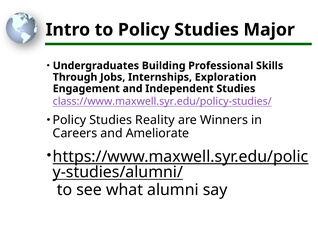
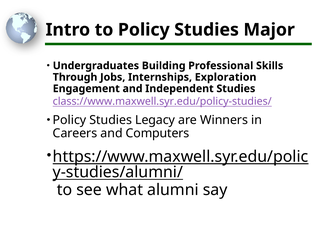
Reality: Reality -> Legacy (155, 120)
Ameliorate: Ameliorate -> Computers (158, 133)
